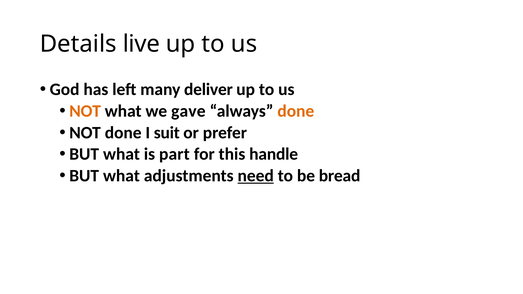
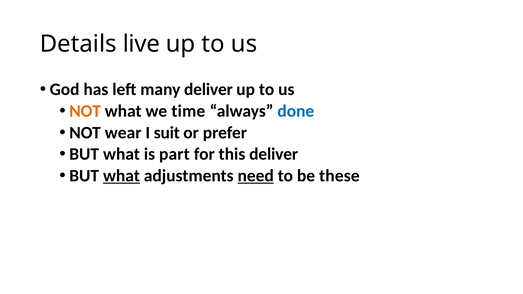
gave: gave -> time (188, 111)
done colour: orange -> blue (296, 111)
NOT done: done -> wear (123, 133)
this handle: handle -> deliver (274, 154)
what underline: none -> present (121, 176)
bread: bread -> these (339, 176)
